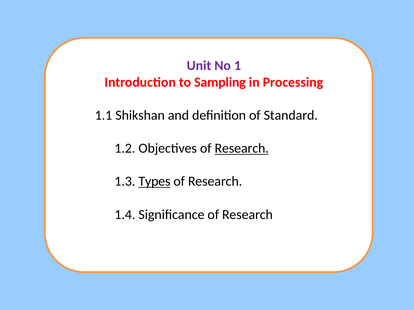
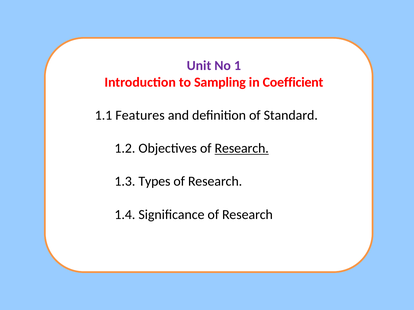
Processing: Processing -> Coefficient (293, 82)
Shikshan: Shikshan -> Features (140, 115)
Types underline: present -> none (154, 182)
